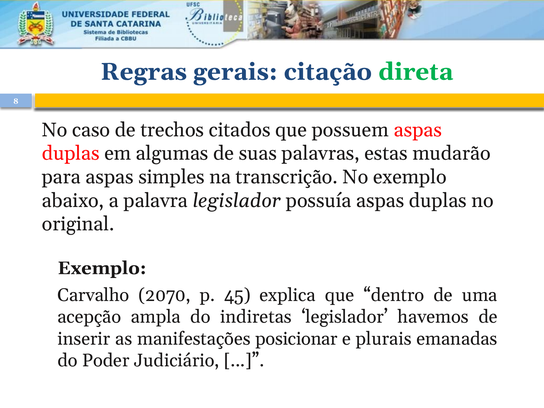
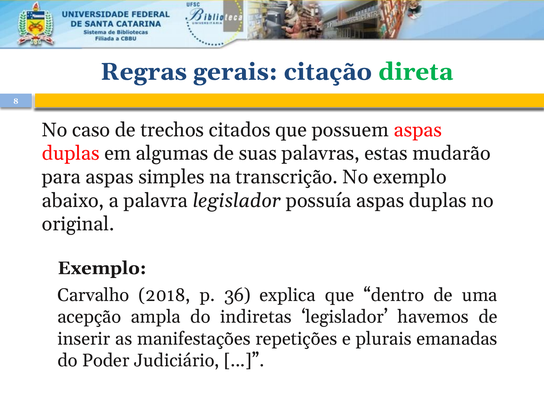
2070: 2070 -> 2018 (165, 295)
45: 45 -> 36 (237, 295)
posicionar: posicionar -> repetições (296, 339)
